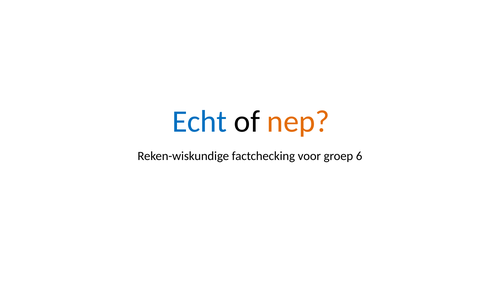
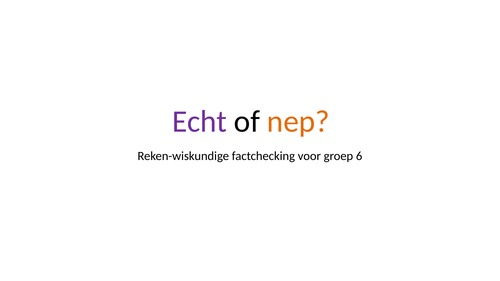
Echt colour: blue -> purple (200, 122)
